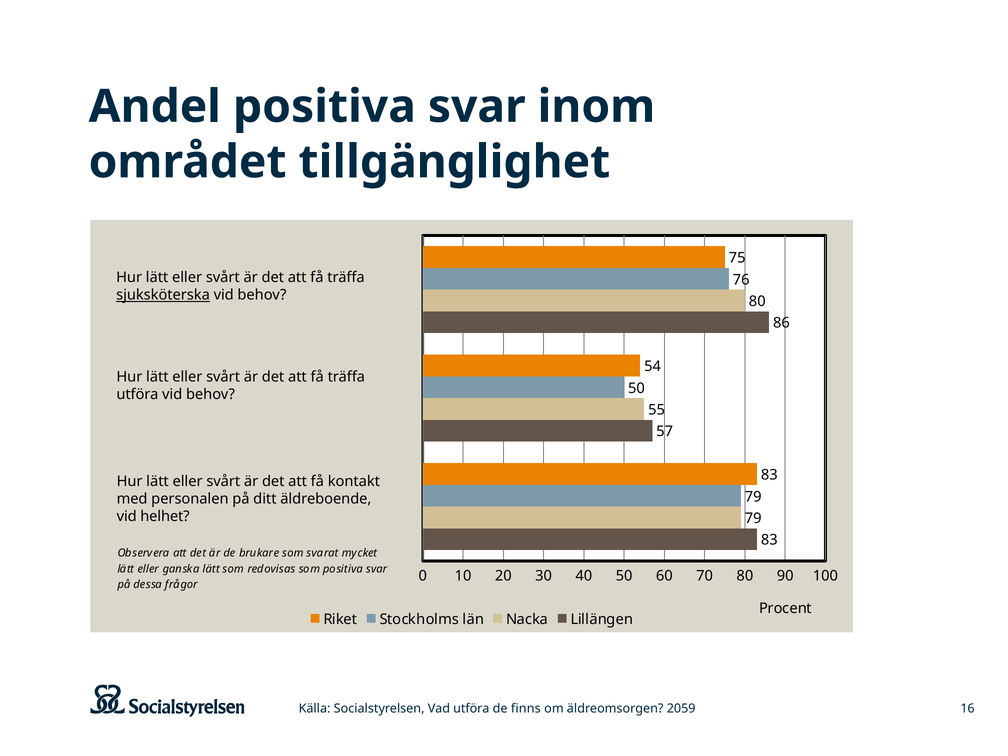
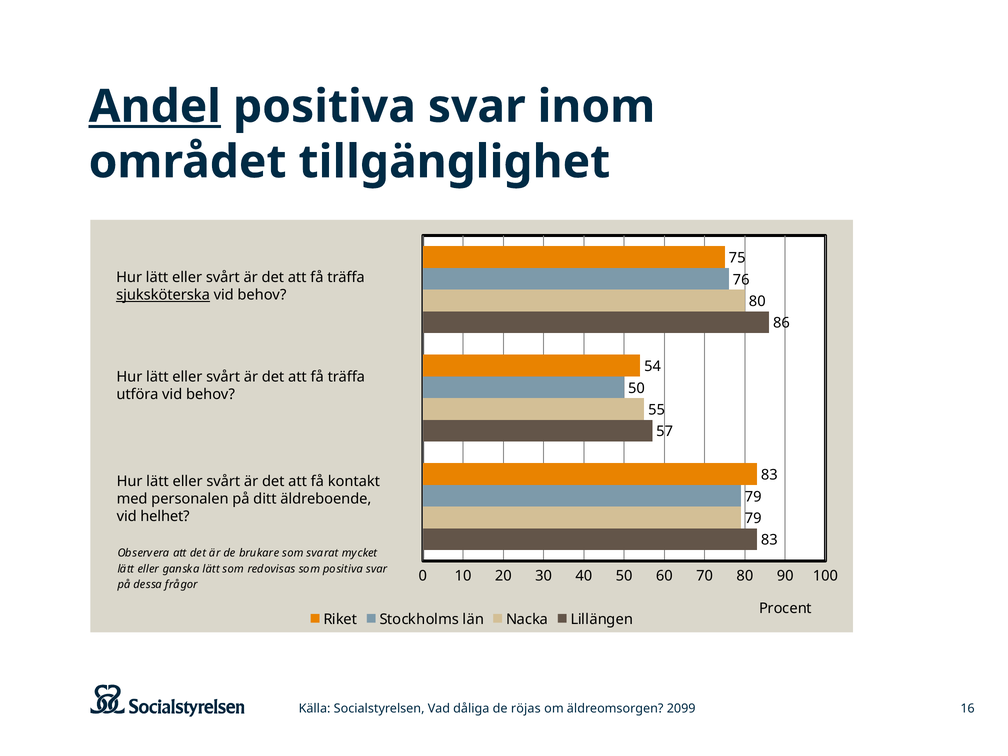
Andel underline: none -> present (155, 107)
Vad utföra: utföra -> dåliga (471, 709)
finns: finns -> röjas (526, 709)
2059: 2059 -> 2099 (681, 709)
